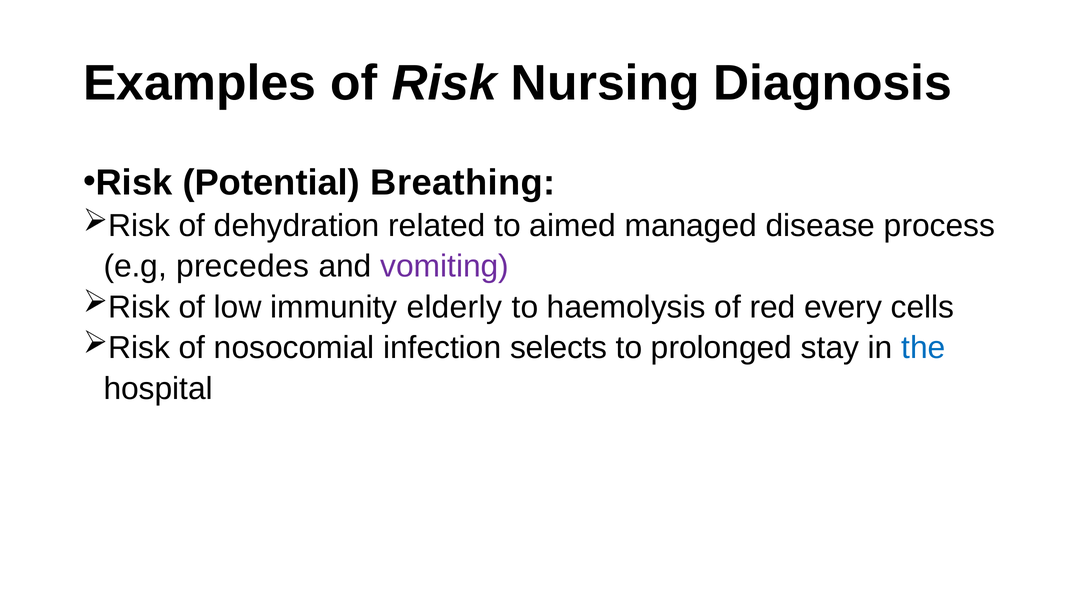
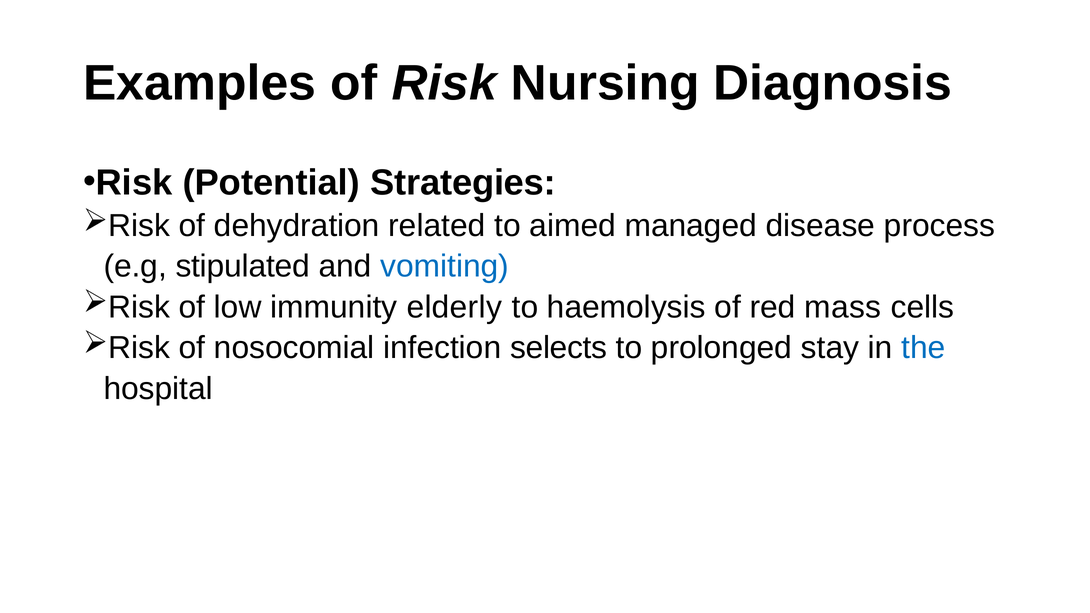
Breathing: Breathing -> Strategies (463, 183)
precedes: precedes -> stipulated (243, 266)
vomiting colour: purple -> blue (445, 266)
every: every -> mass (843, 307)
